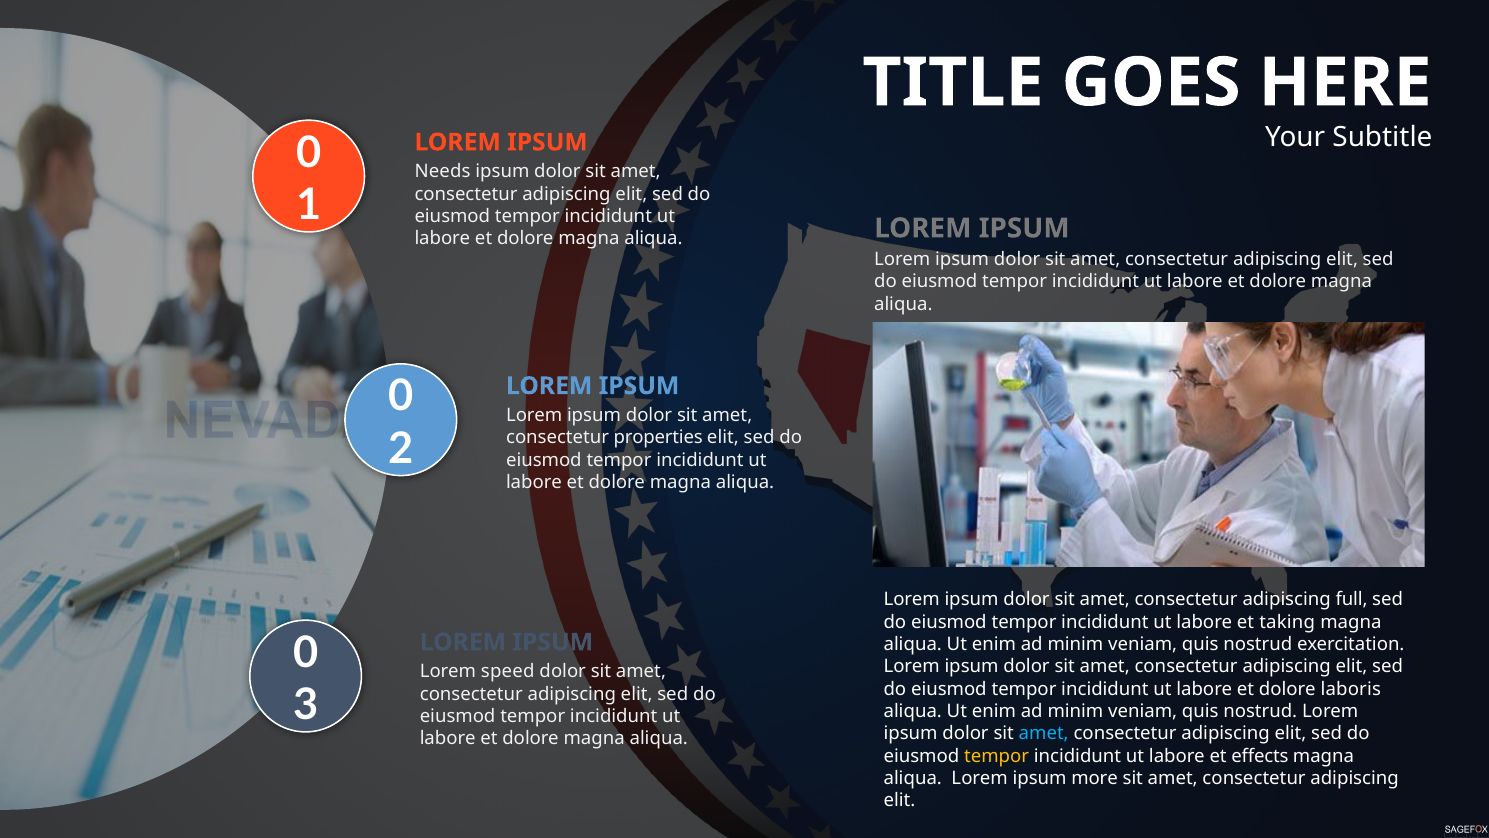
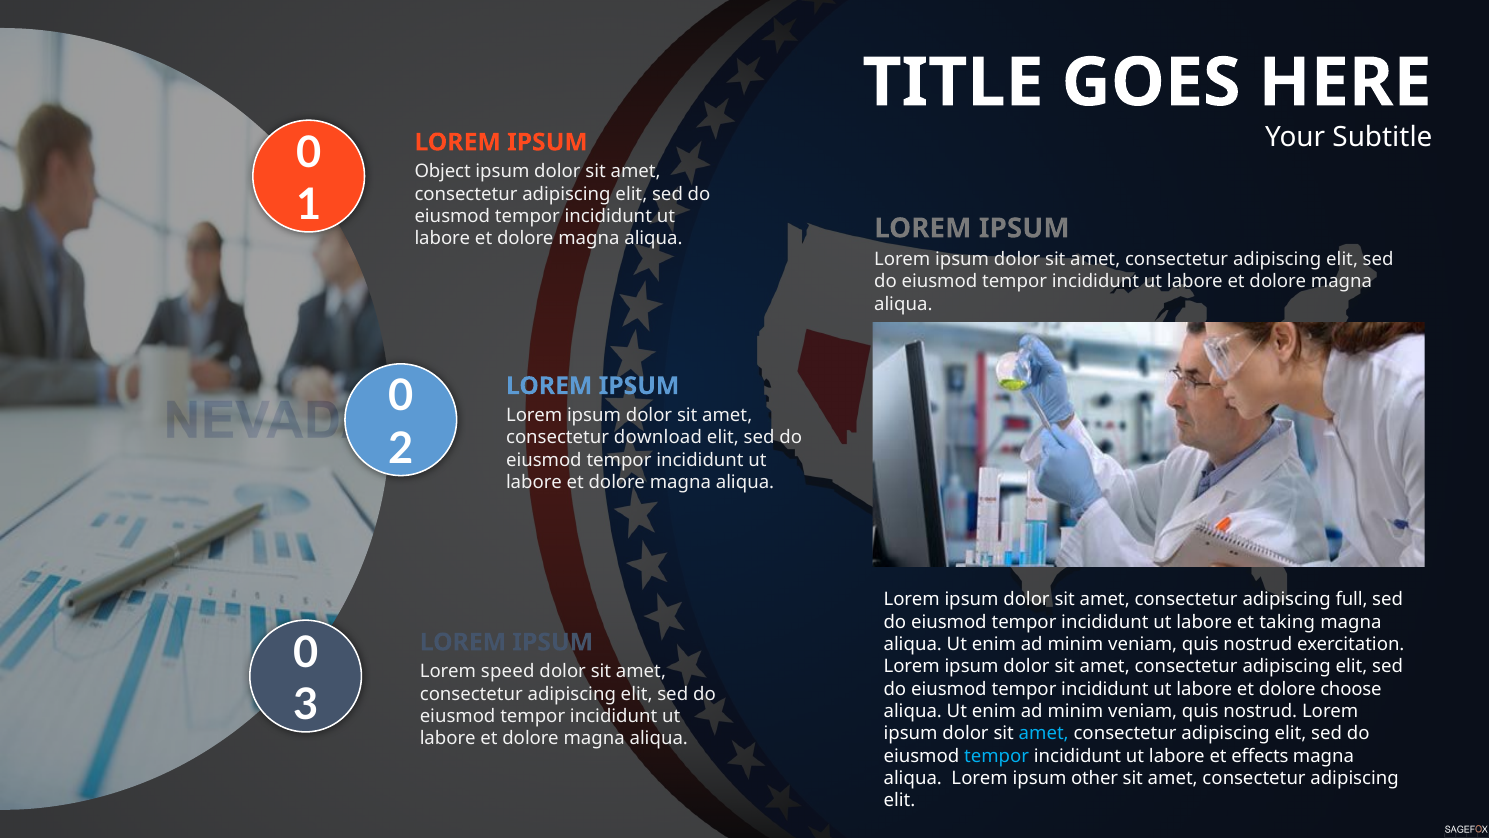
Needs: Needs -> Object (443, 172)
properties: properties -> download (658, 437)
laboris: laboris -> choose (1351, 689)
tempor colour: yellow -> light blue (997, 756)
more: more -> other (1095, 778)
